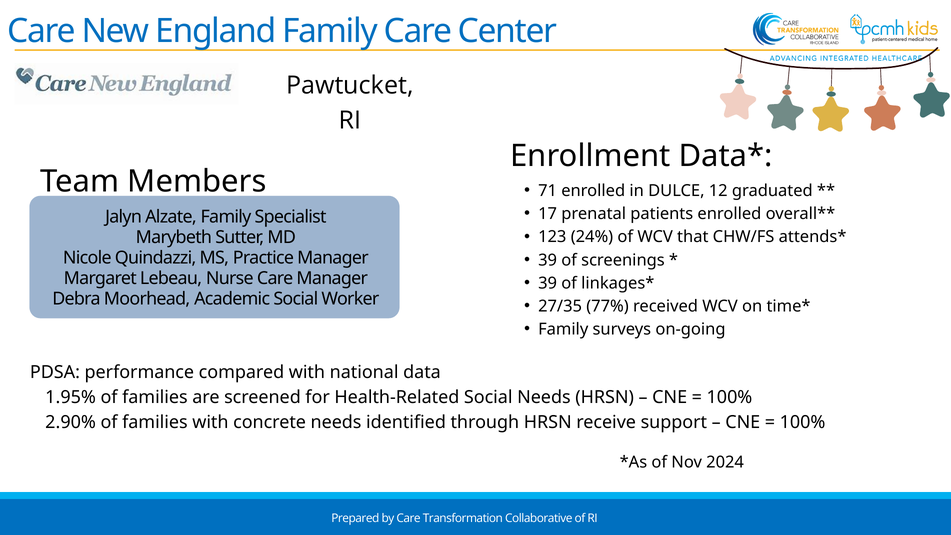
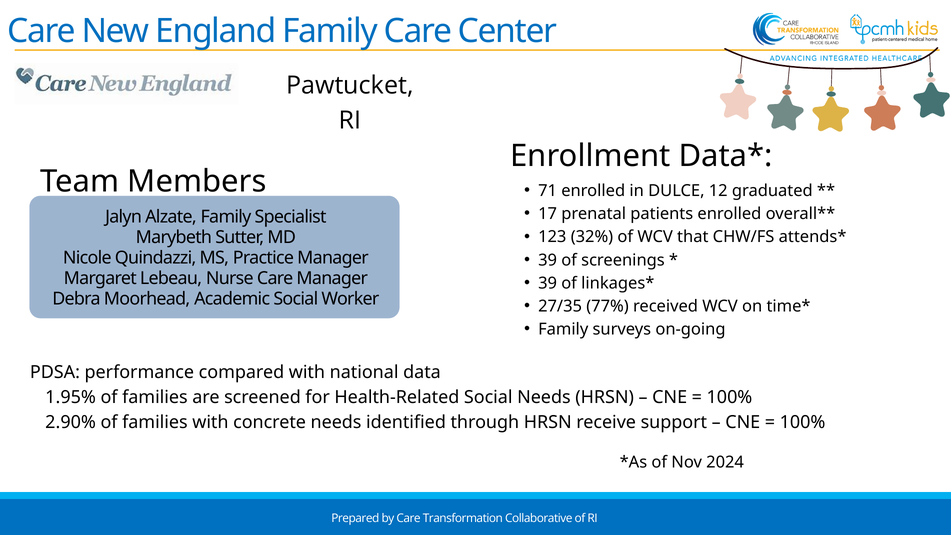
24%: 24% -> 32% (592, 237)
